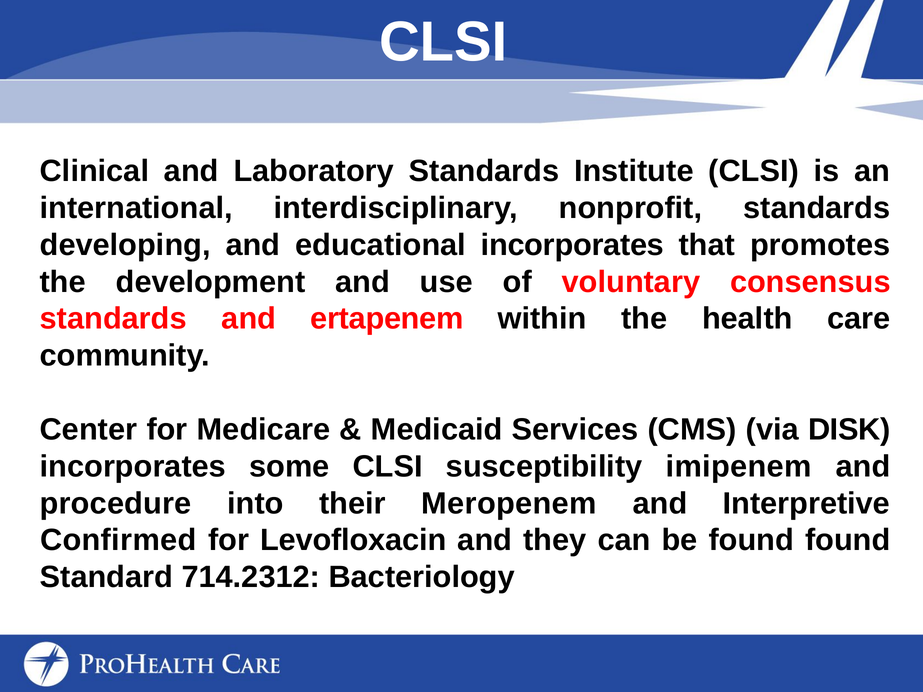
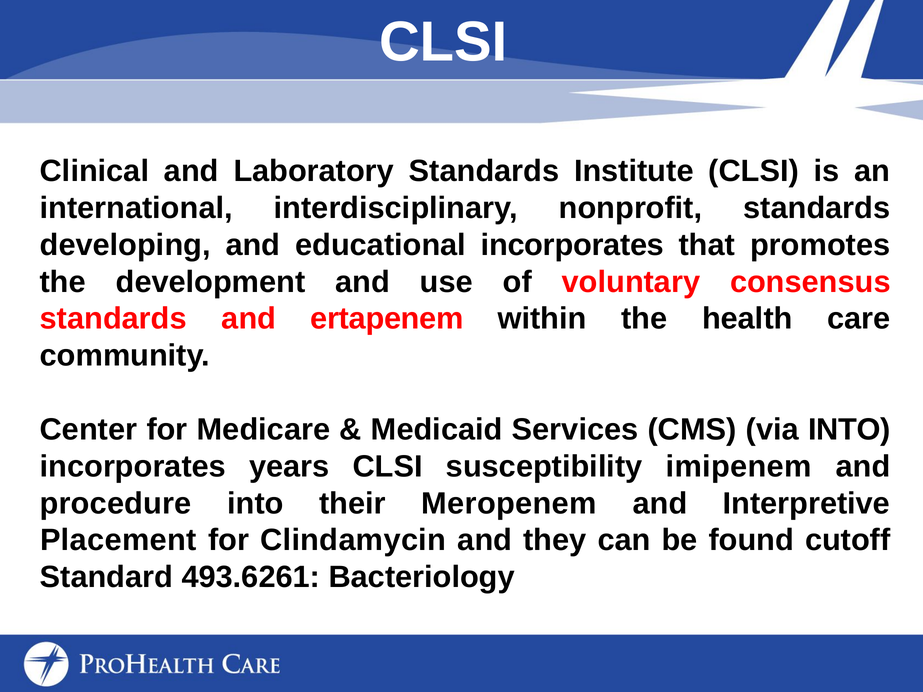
via DISK: DISK -> INTO (849, 430)
some: some -> years (289, 467)
Confirmed: Confirmed -> Placement (118, 540)
Levofloxacin: Levofloxacin -> Clindamycin (353, 540)
found found: found -> cutoff (848, 540)
714.2312: 714.2312 -> 493.6261 (251, 577)
